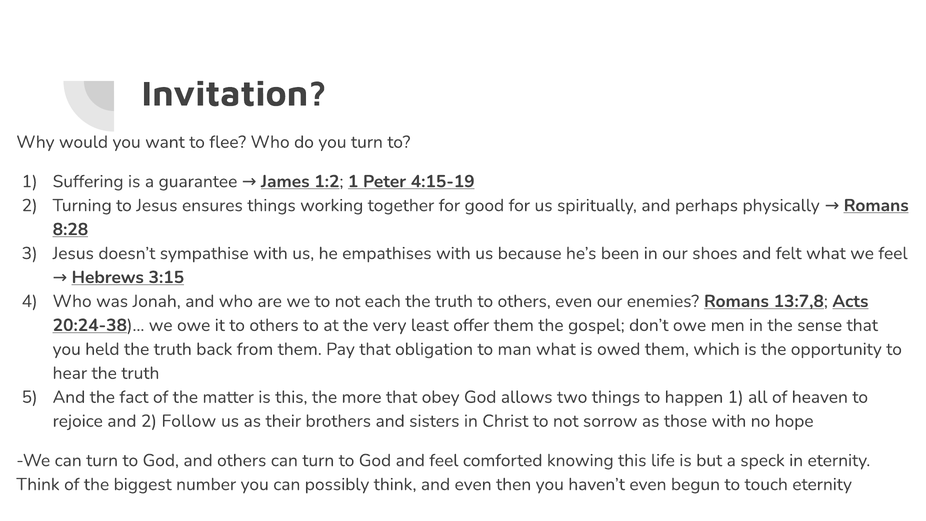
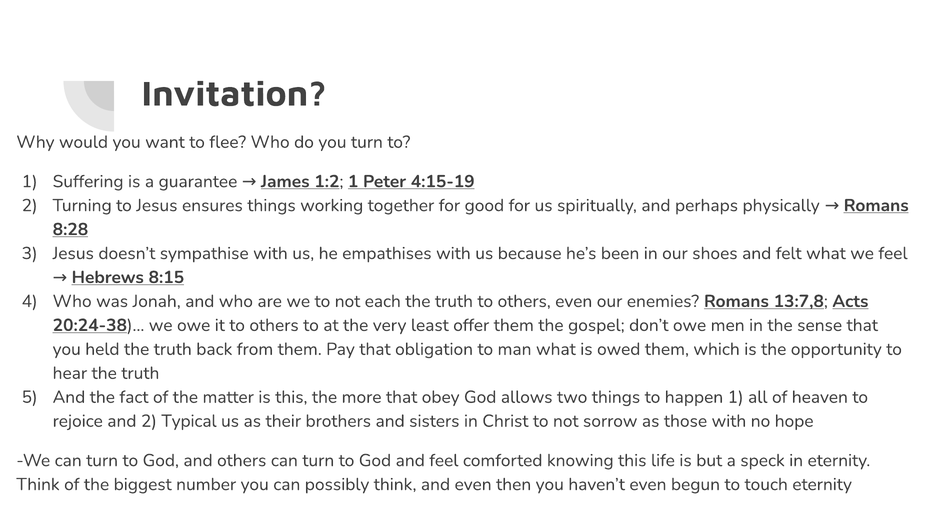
3:15: 3:15 -> 8:15 (166, 277)
Follow: Follow -> Typical (189, 421)
